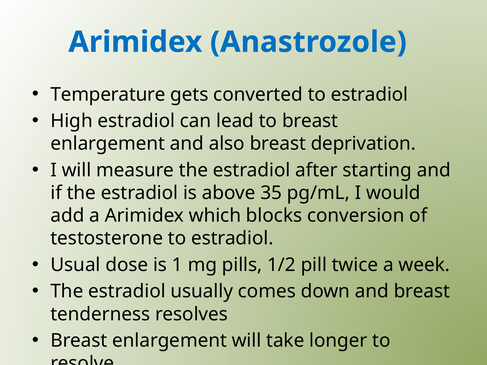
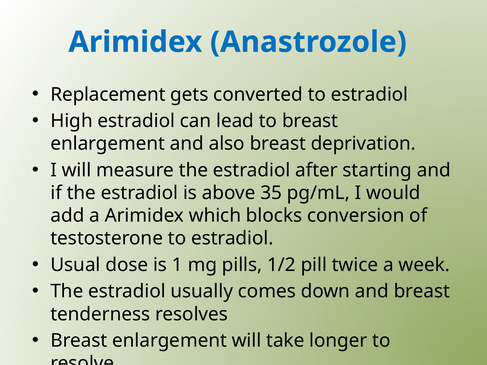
Temperature: Temperature -> Replacement (108, 94)
